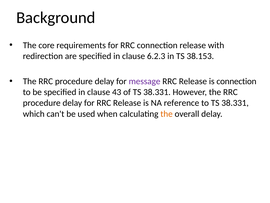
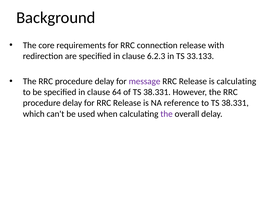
38.153: 38.153 -> 33.133 (200, 56)
is connection: connection -> calculating (236, 81)
43: 43 -> 64 (117, 92)
the colour: orange -> purple (167, 114)
